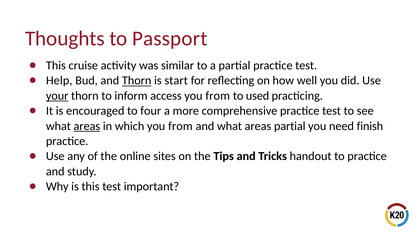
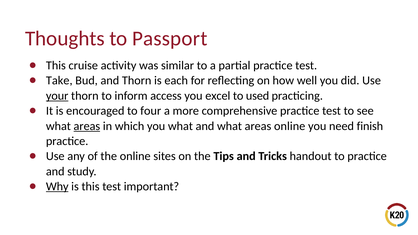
Help: Help -> Take (59, 81)
Thorn underline: present -> none (137, 81)
start: start -> each (176, 81)
from: from -> excel (218, 96)
which you from: from -> what (180, 126)
areas partial: partial -> online (290, 126)
Why underline: none -> present (57, 187)
